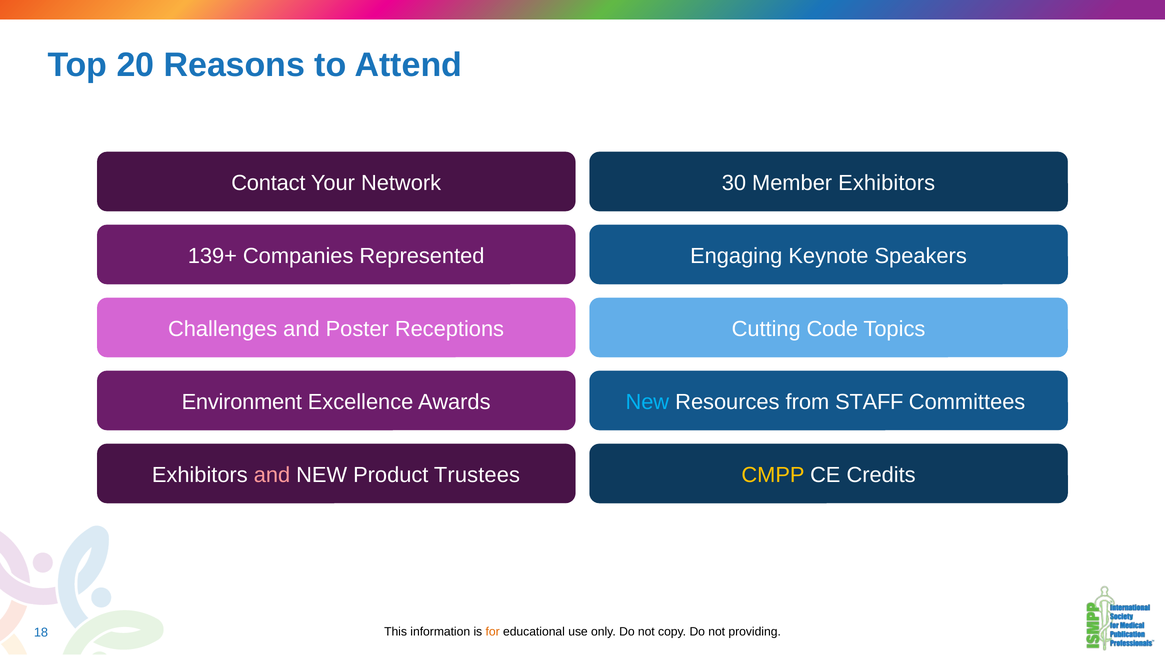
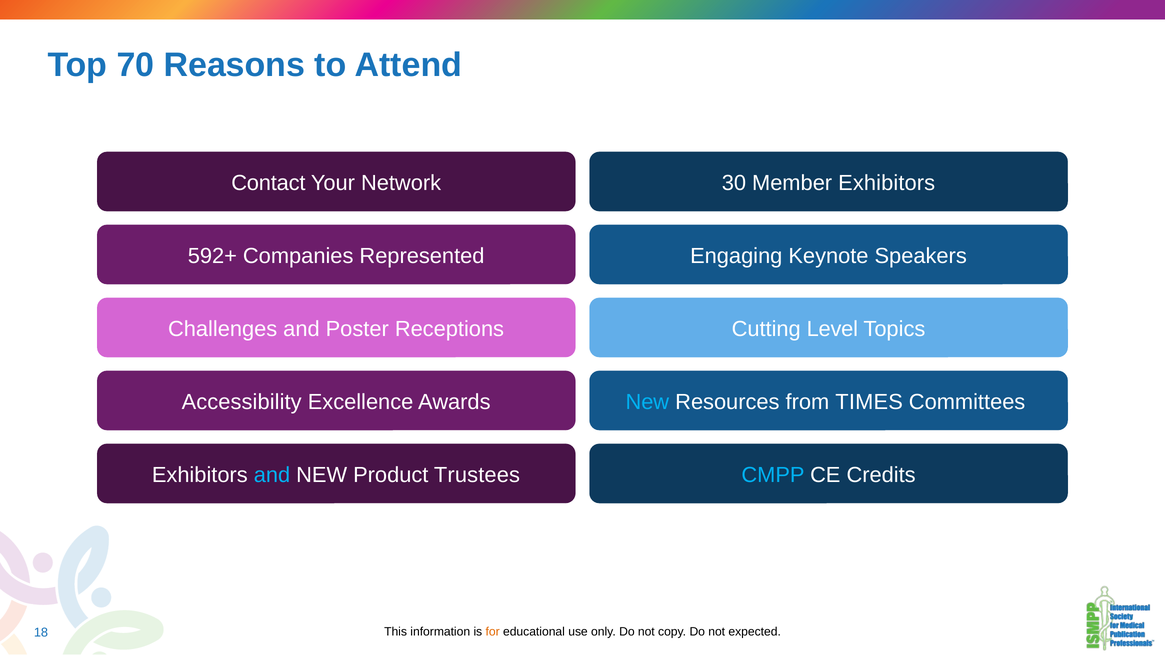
20: 20 -> 70 (135, 65)
139+: 139+ -> 592+ (212, 256)
Code: Code -> Level (832, 329)
Environment: Environment -> Accessibility (242, 402)
STAFF: STAFF -> TIMES (869, 402)
and colour: pink -> light blue (272, 475)
CMPP colour: yellow -> light blue (773, 475)
providing: providing -> expected (755, 632)
